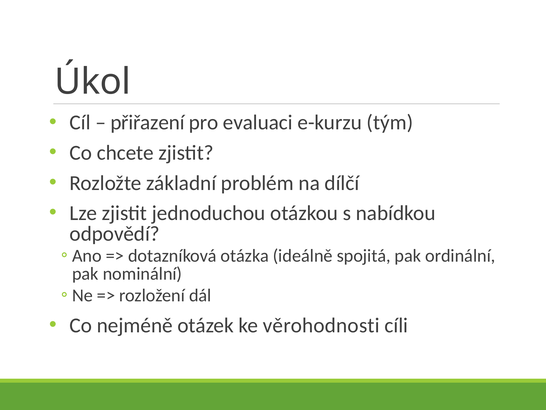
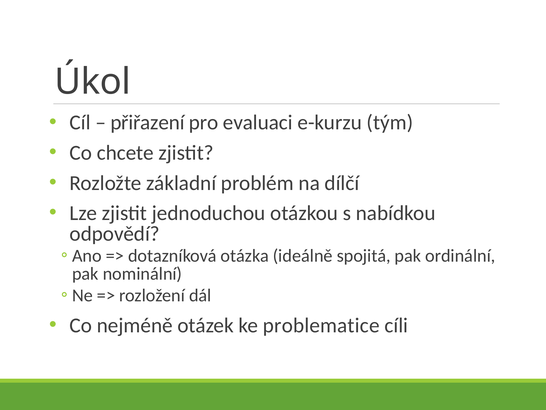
věrohodnosti: věrohodnosti -> problematice (321, 325)
